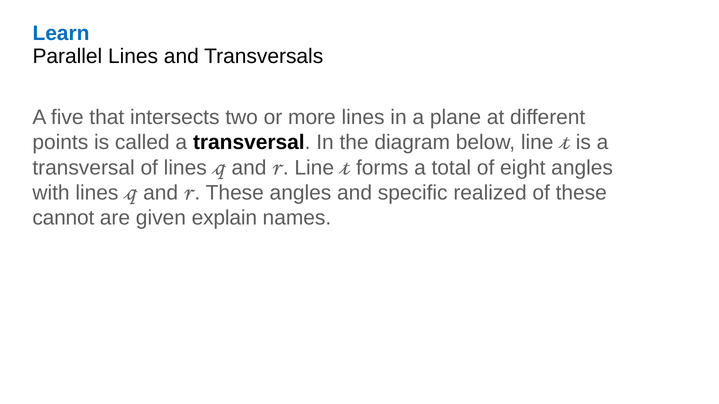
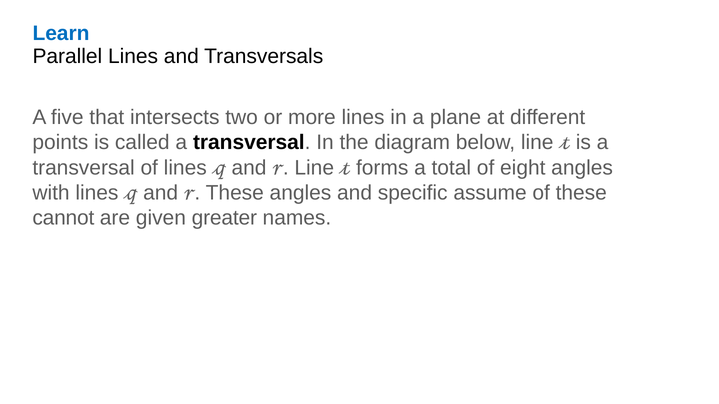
realized: realized -> assume (490, 193)
explain: explain -> greater (224, 218)
